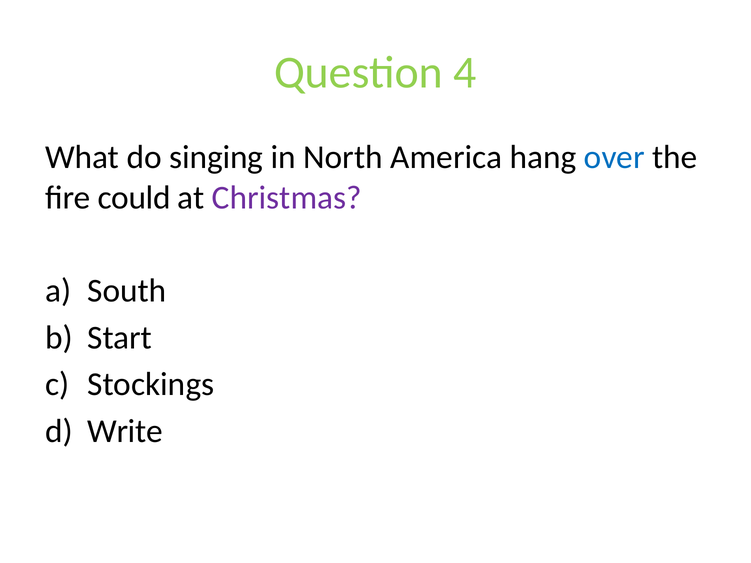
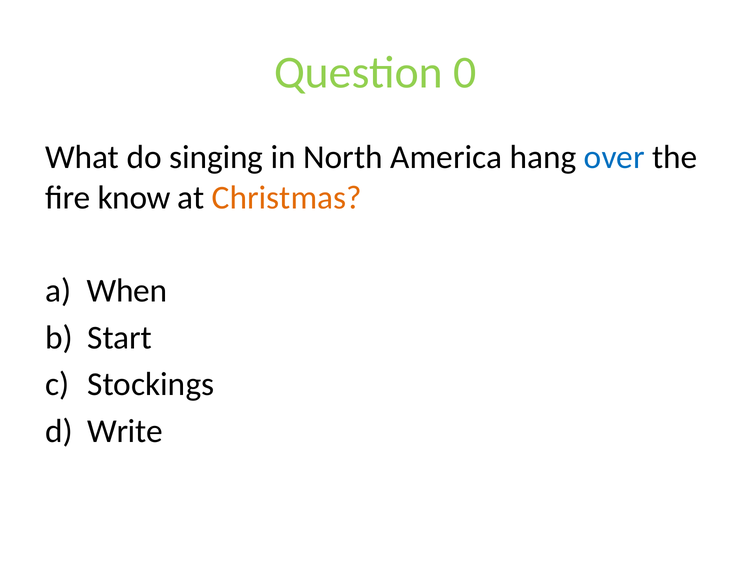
4: 4 -> 0 (465, 73)
could: could -> know (134, 198)
Christmas colour: purple -> orange (287, 198)
South: South -> When (127, 291)
